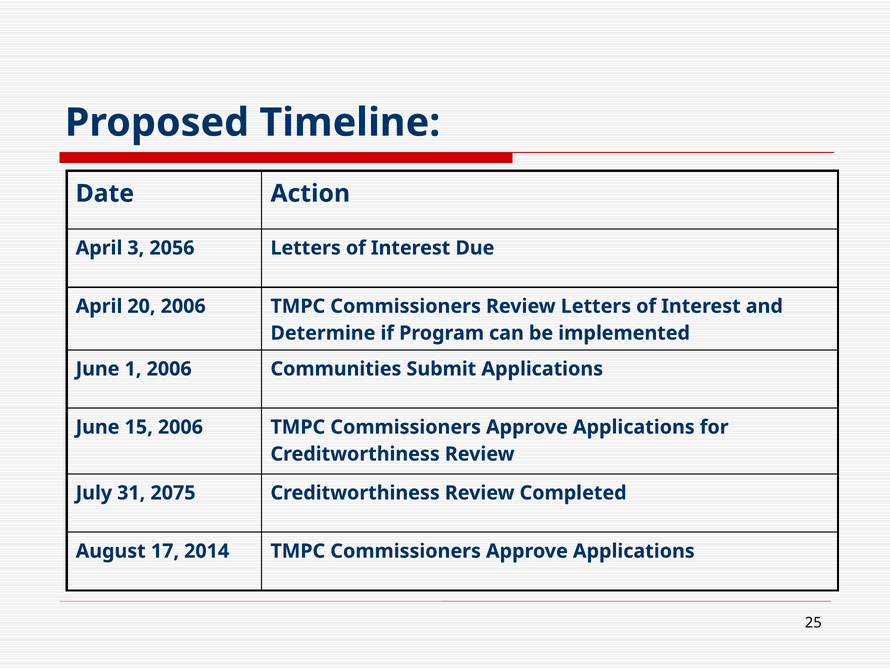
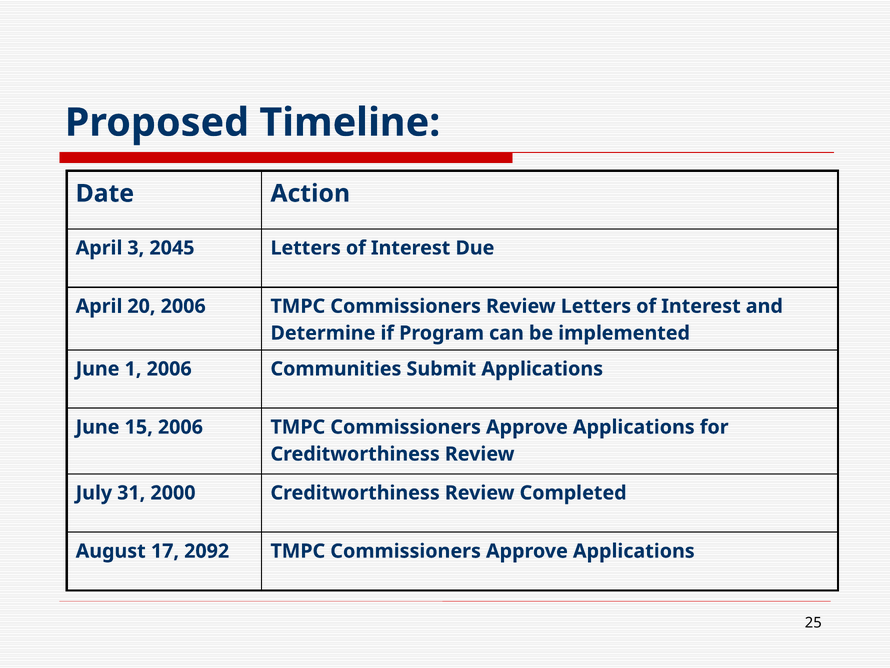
2056: 2056 -> 2045 (172, 248)
2075: 2075 -> 2000 (173, 493)
2014: 2014 -> 2092 (207, 551)
